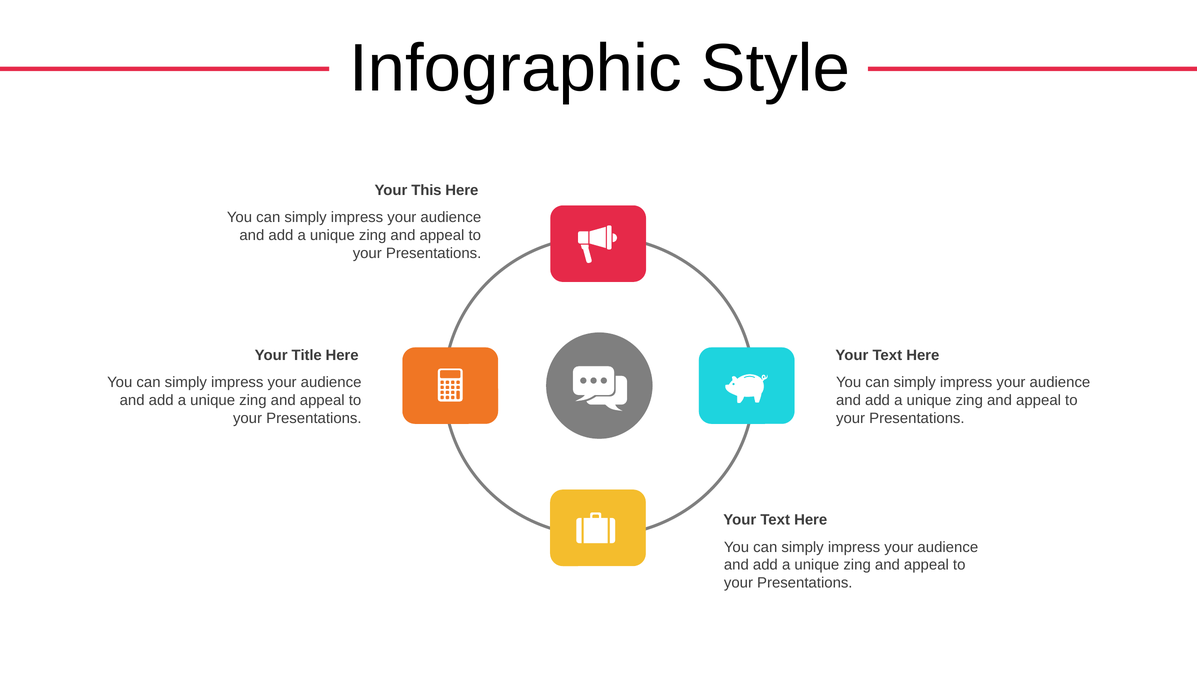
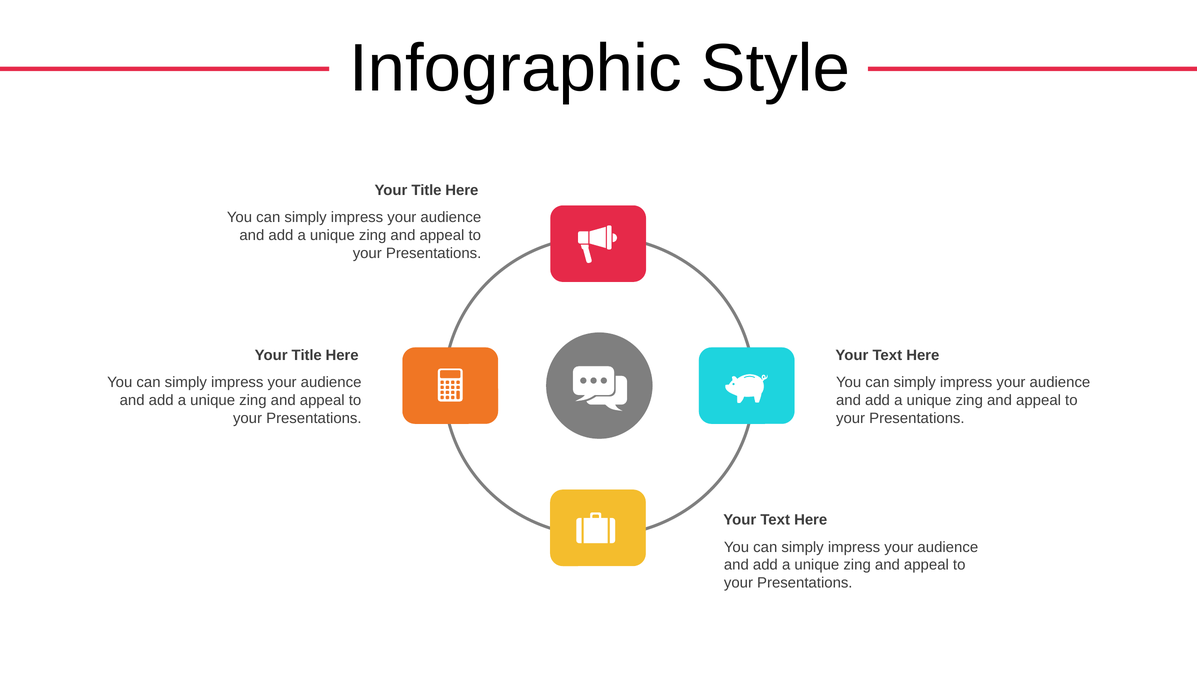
This: This -> Title (426, 190)
